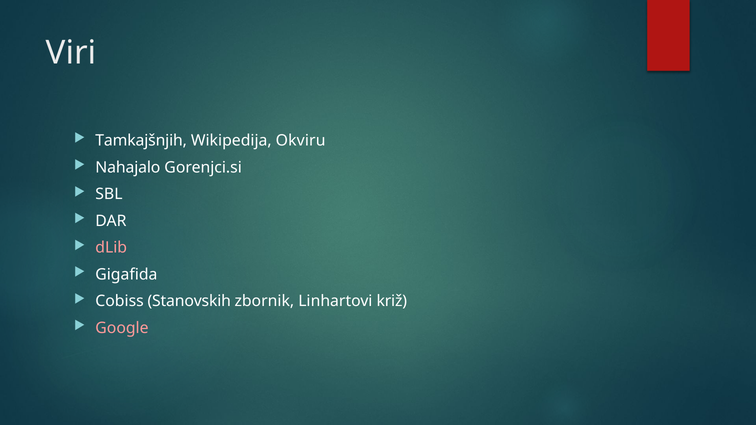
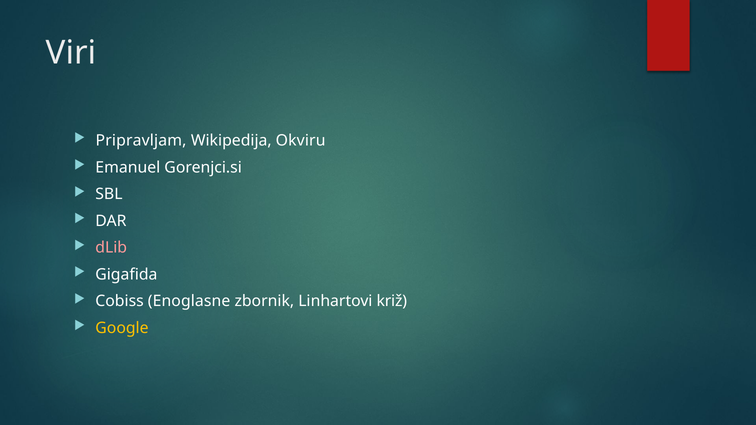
Tamkajšnjih: Tamkajšnjih -> Pripravljam (141, 141)
Nahajalo: Nahajalo -> Emanuel (128, 167)
Stanovskih: Stanovskih -> Enoglasne (189, 301)
Google colour: pink -> yellow (122, 328)
